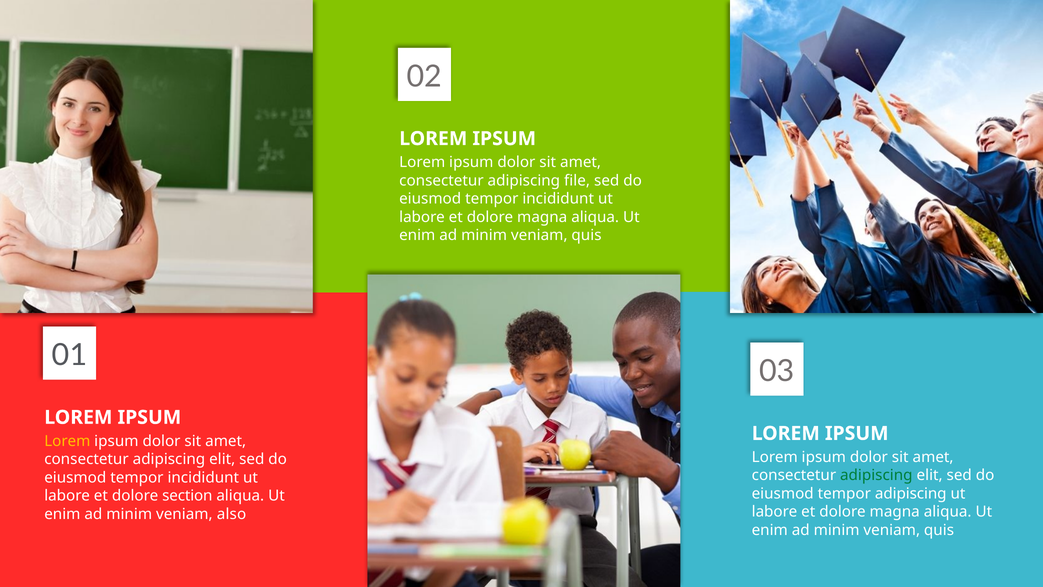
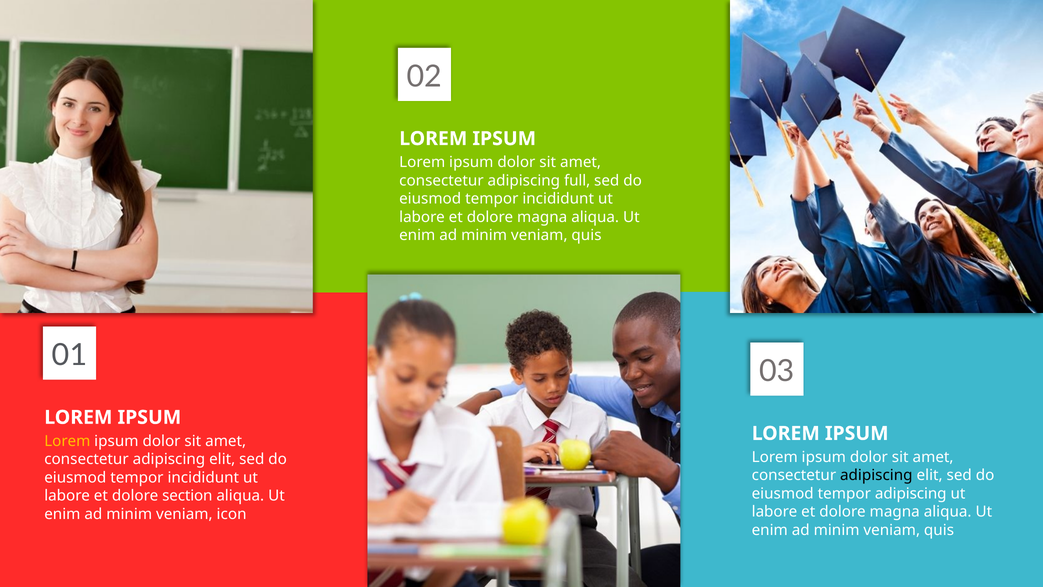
file: file -> full (577, 180)
adipiscing colour: green -> black (876, 475)
also: also -> icon (232, 514)
